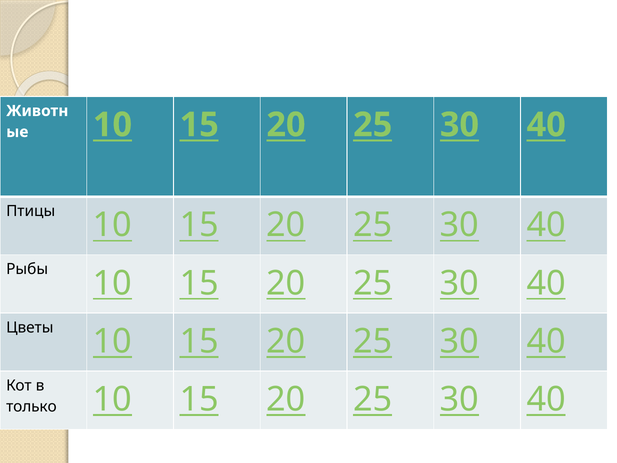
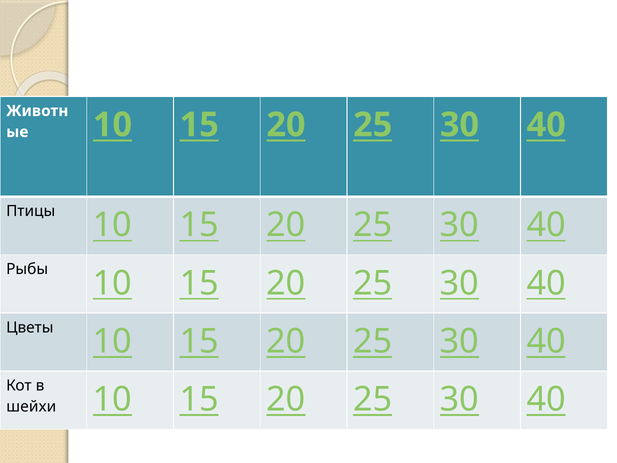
только: только -> шейхи (31, 406)
